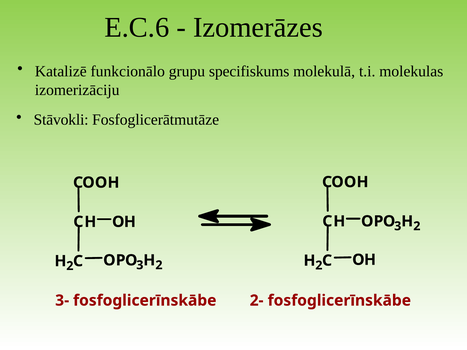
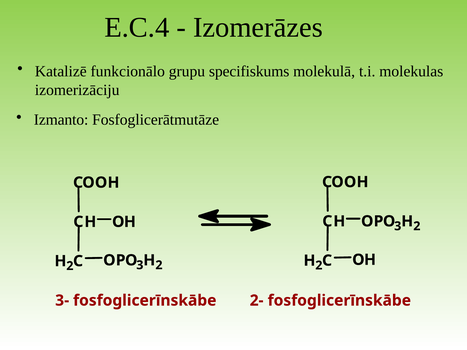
E.C.6: E.C.6 -> E.C.4 (137, 27)
Stāvokli: Stāvokli -> Izmanto (61, 120)
